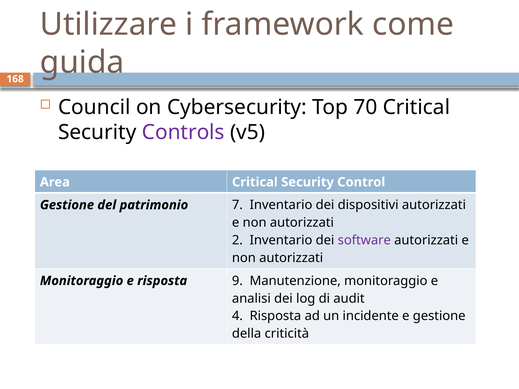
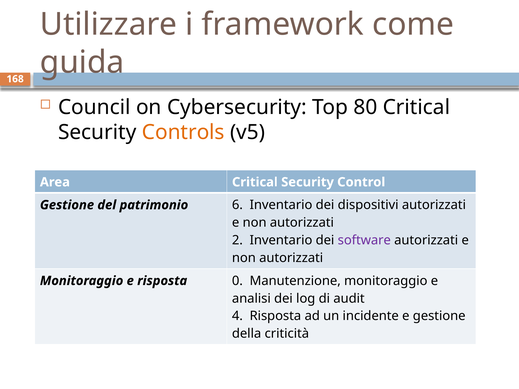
70: 70 -> 80 (365, 107)
Controls colour: purple -> orange (183, 132)
7: 7 -> 6 (237, 205)
9: 9 -> 0 (237, 281)
